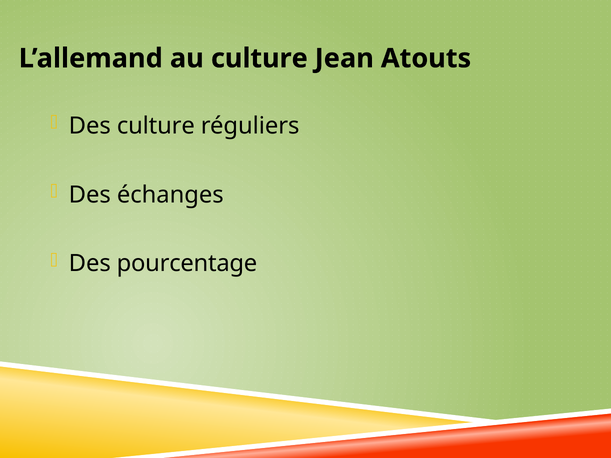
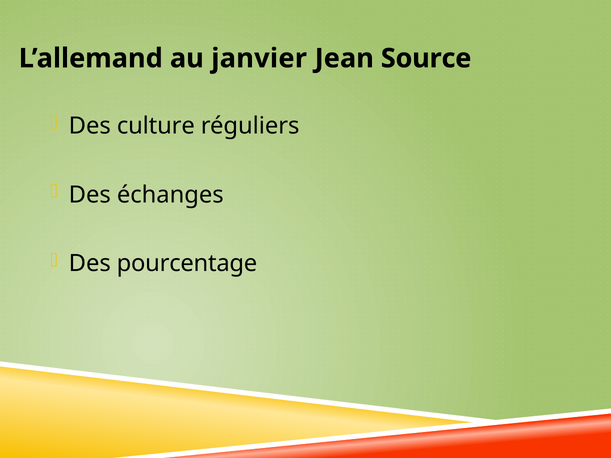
au culture: culture -> janvier (259, 58)
Atouts: Atouts -> Source (426, 58)
